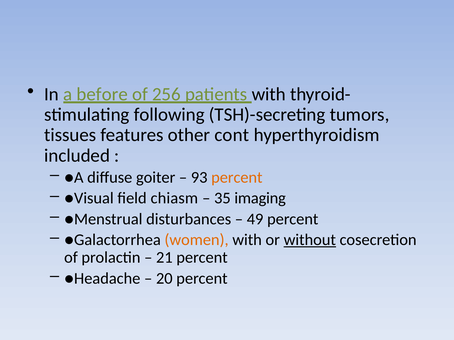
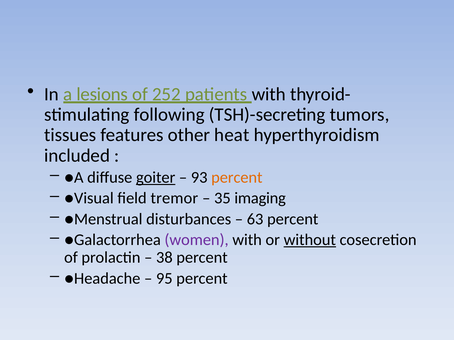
before: before -> lesions (102, 94)
256: 256 -> 252 (166, 94)
cont: cont -> heat (232, 135)
goiter underline: none -> present (156, 178)
chiasm: chiasm -> tremor (174, 198)
49: 49 -> 63 (255, 219)
women colour: orange -> purple (197, 240)
21: 21 -> 38 (164, 258)
20: 20 -> 95 (164, 279)
